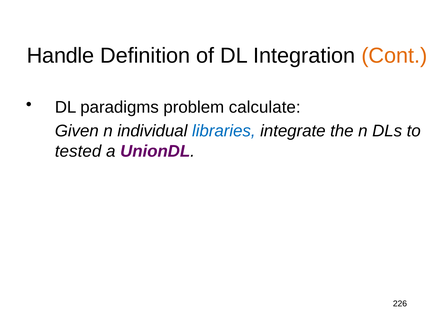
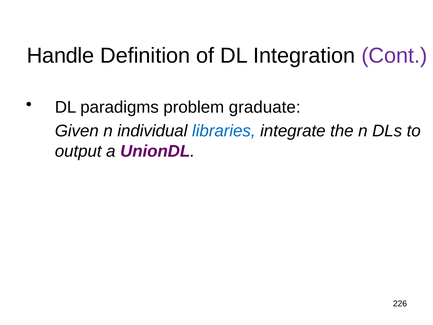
Cont colour: orange -> purple (394, 56)
calculate: calculate -> graduate (265, 107)
tested: tested -> output (78, 151)
